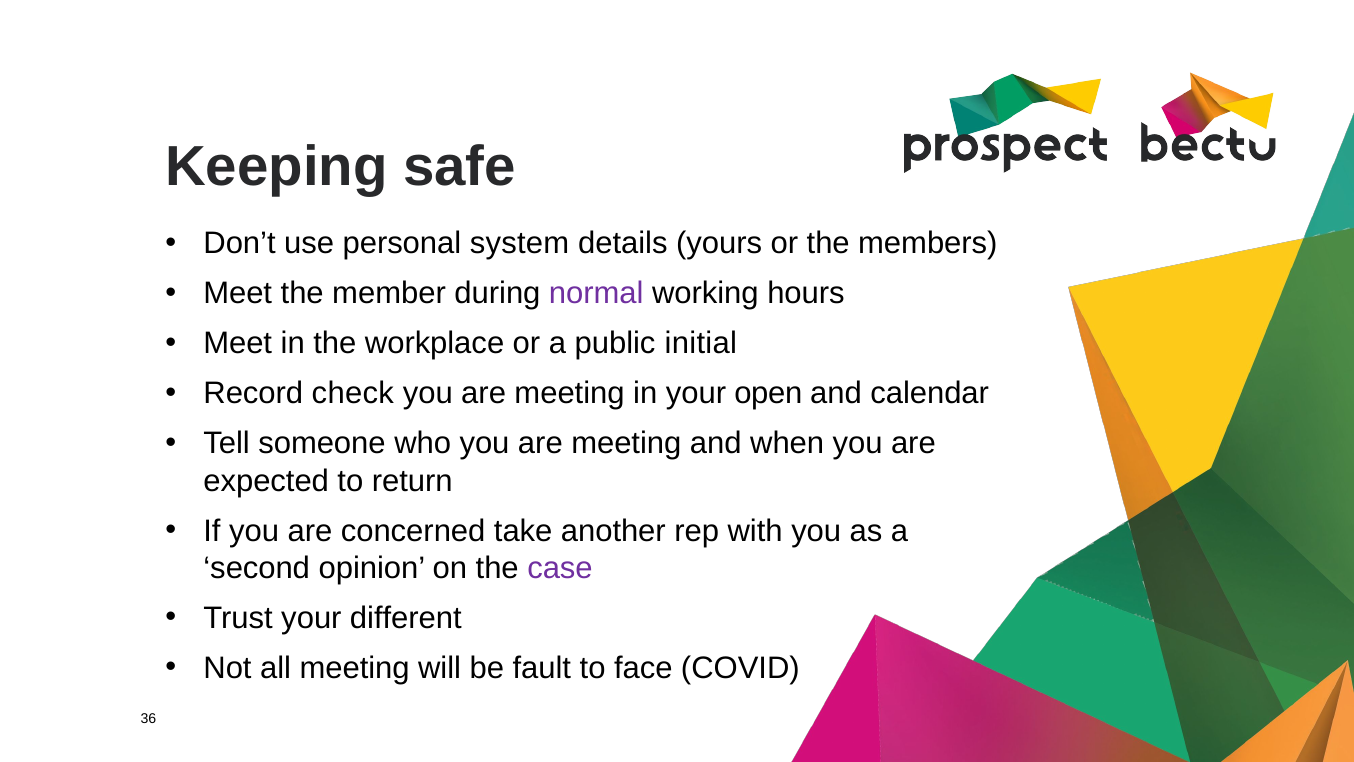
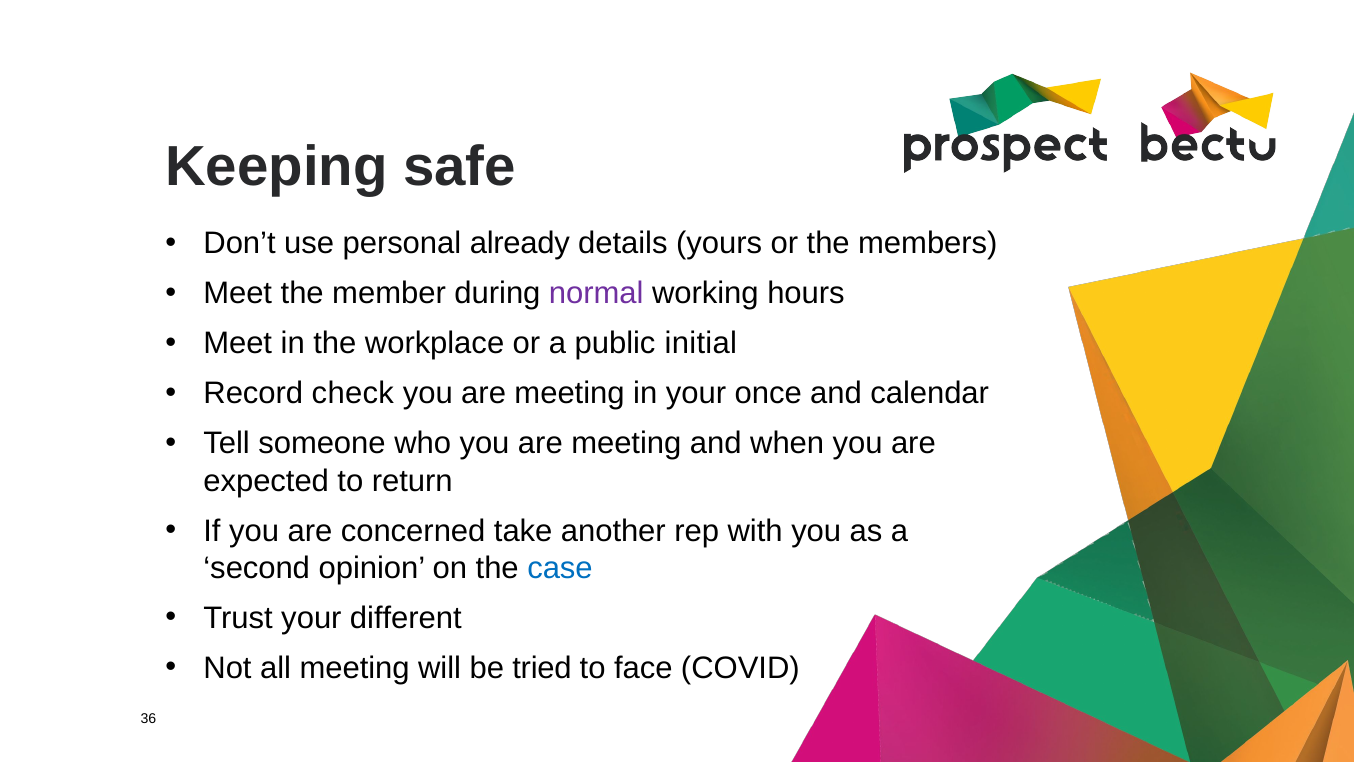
system: system -> already (520, 244)
open: open -> once (768, 393)
case colour: purple -> blue (560, 568)
fault: fault -> tried (542, 668)
